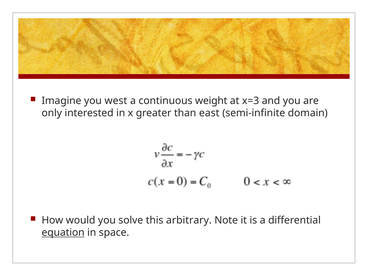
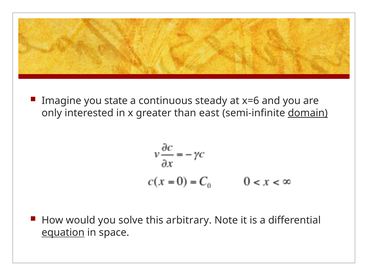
west: west -> state (116, 101)
weight: weight -> steady (211, 101)
x=3: x=3 -> x=6 (251, 101)
domain underline: none -> present (308, 113)
